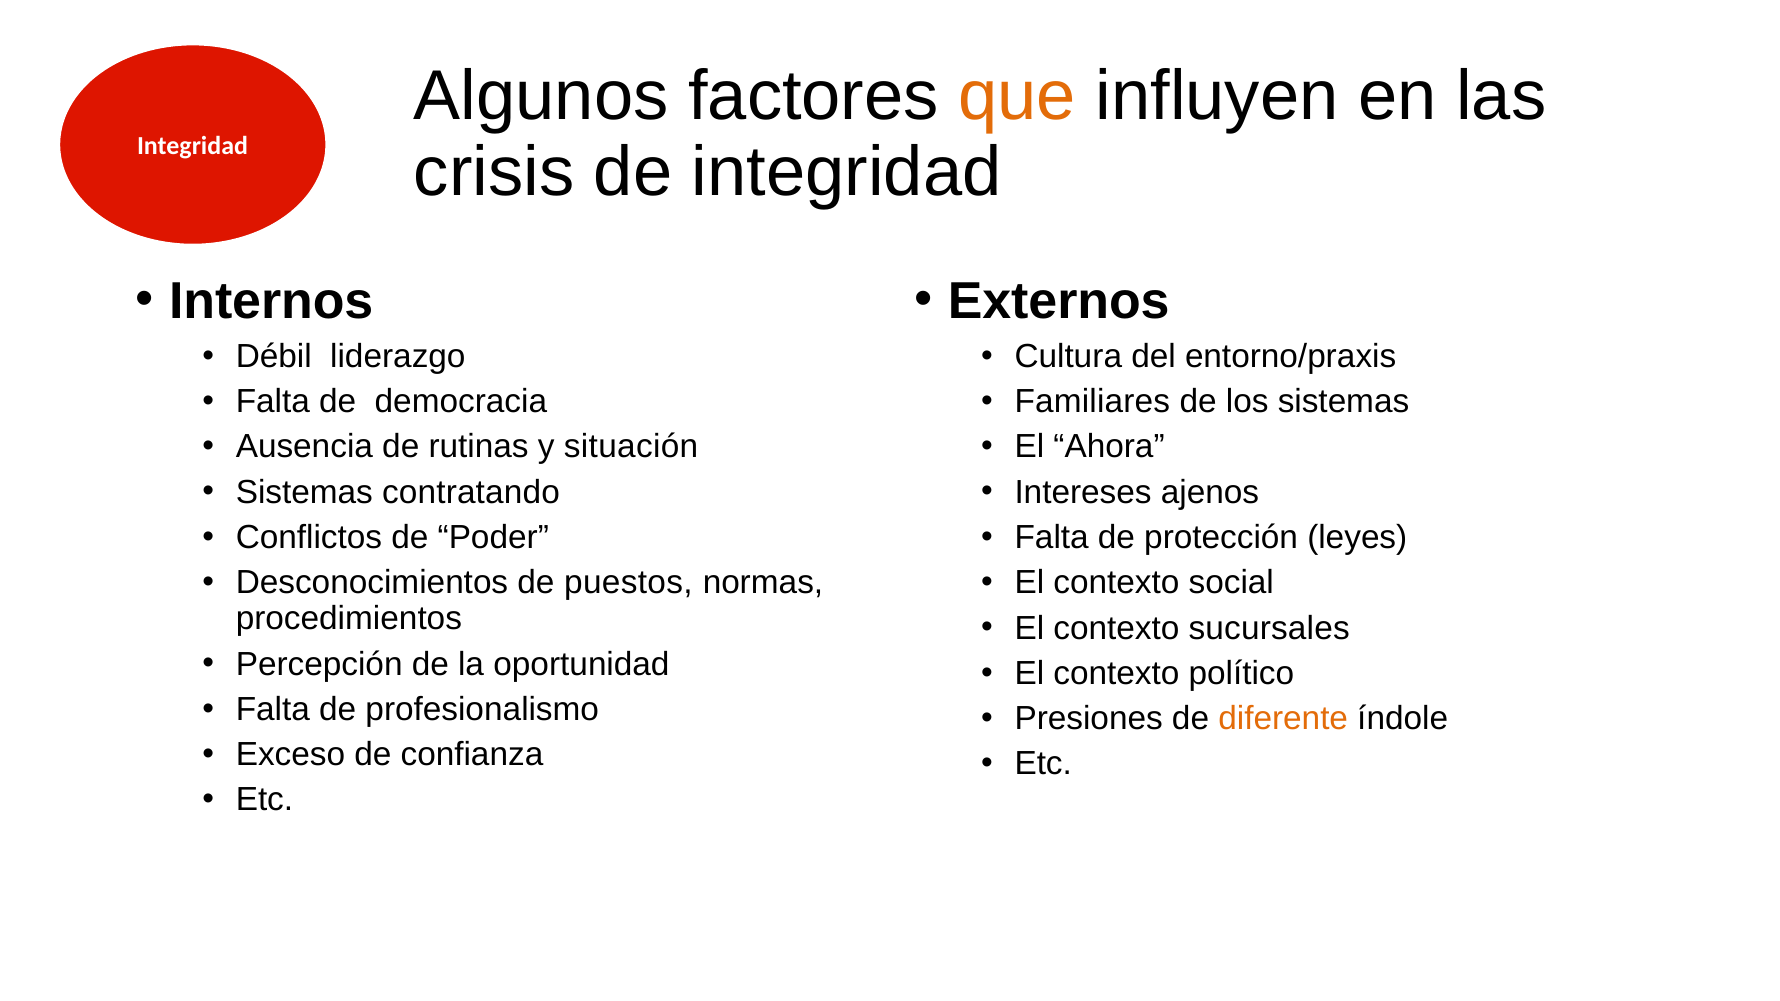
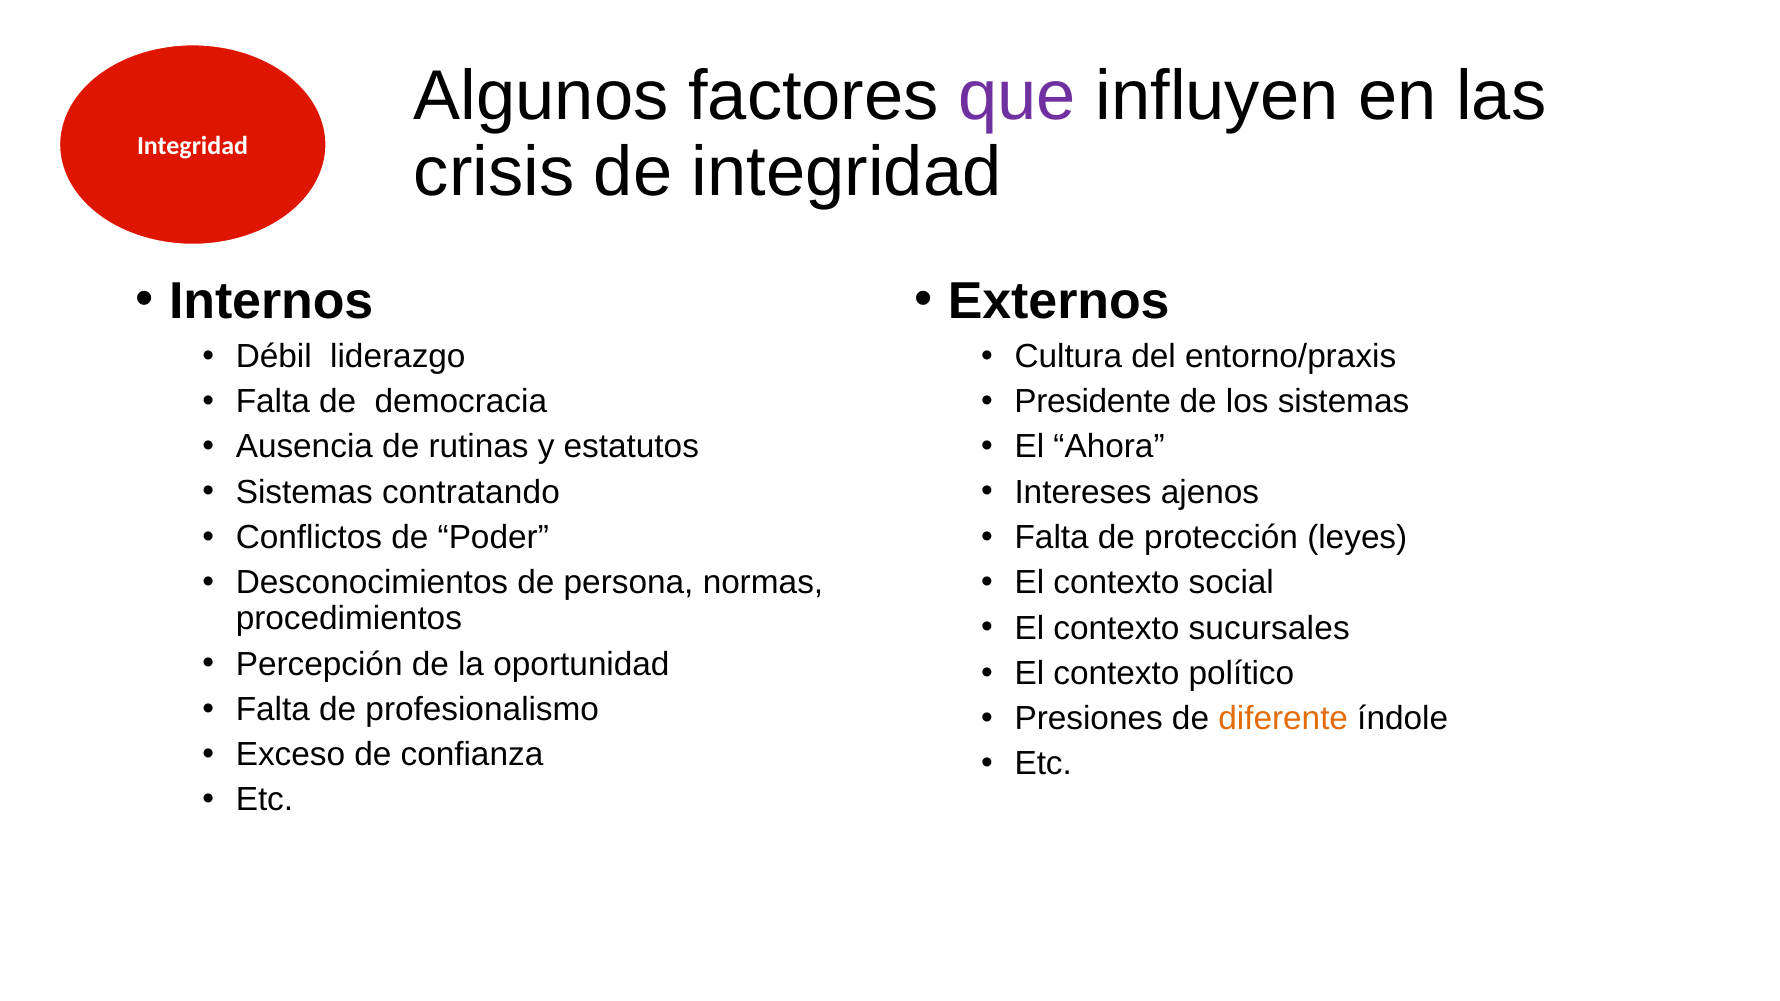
que colour: orange -> purple (1017, 96)
Familiares: Familiares -> Presidente (1093, 402)
situación: situación -> estatutos (631, 447)
puestos: puestos -> persona (629, 583)
